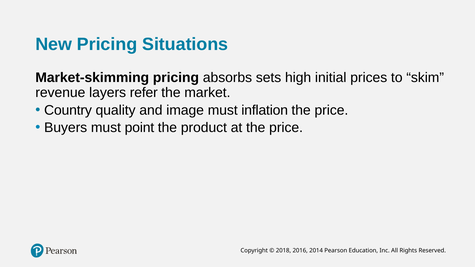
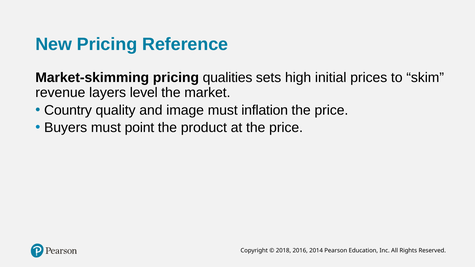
Situations: Situations -> Reference (185, 44)
absorbs: absorbs -> qualities (228, 78)
refer: refer -> level (144, 93)
